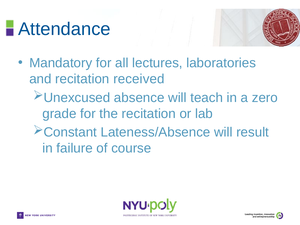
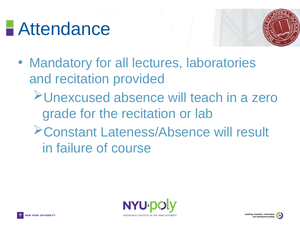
received: received -> provided (139, 79)
